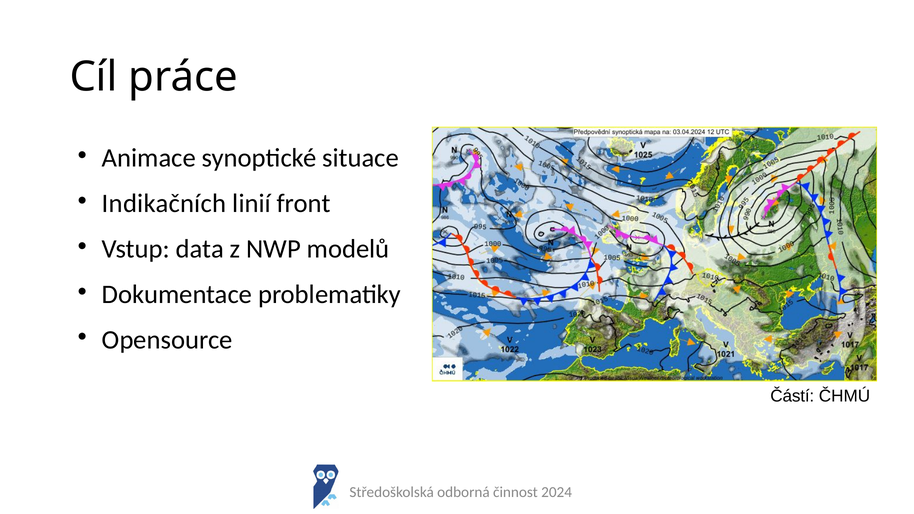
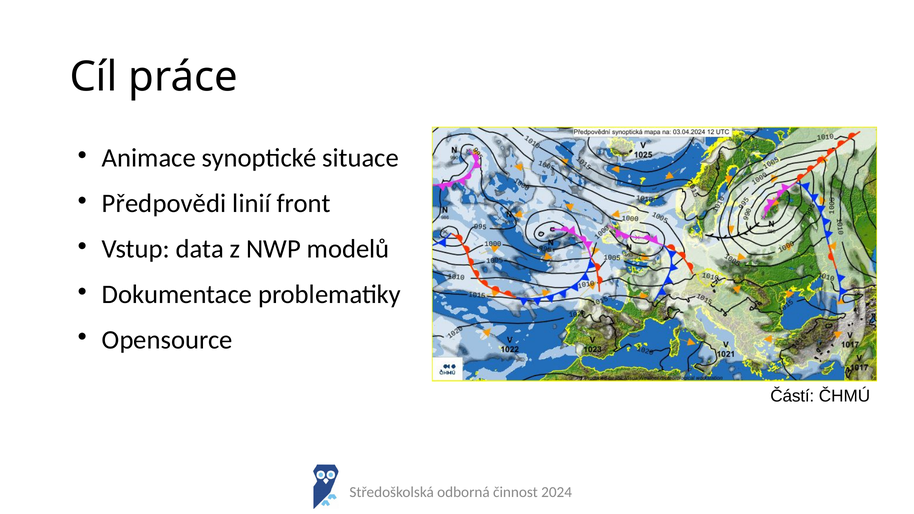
Indikačních: Indikačních -> Předpovědi (164, 204)
